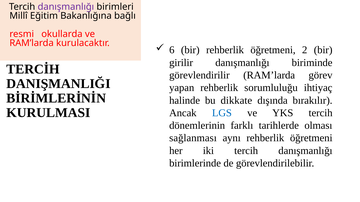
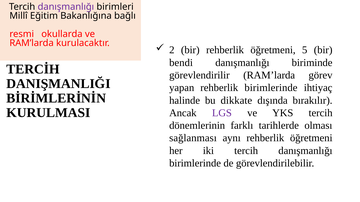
6: 6 -> 2 (172, 50)
2: 2 -> 5 (305, 50)
girilir: girilir -> bendi (181, 63)
rehberlik sorumluluğu: sorumluluğu -> birimlerinde (271, 88)
LGS colour: blue -> purple (222, 113)
